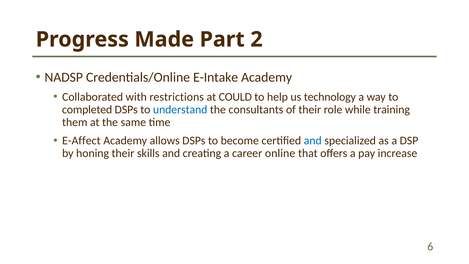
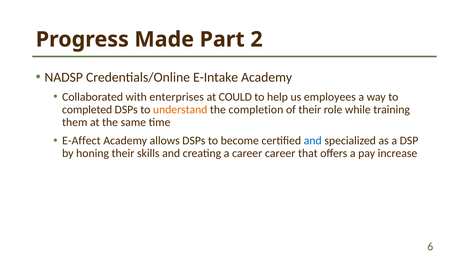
restrictions: restrictions -> enterprises (177, 97)
technology: technology -> employees (330, 97)
understand colour: blue -> orange (180, 109)
consultants: consultants -> completion (256, 109)
career online: online -> career (280, 153)
